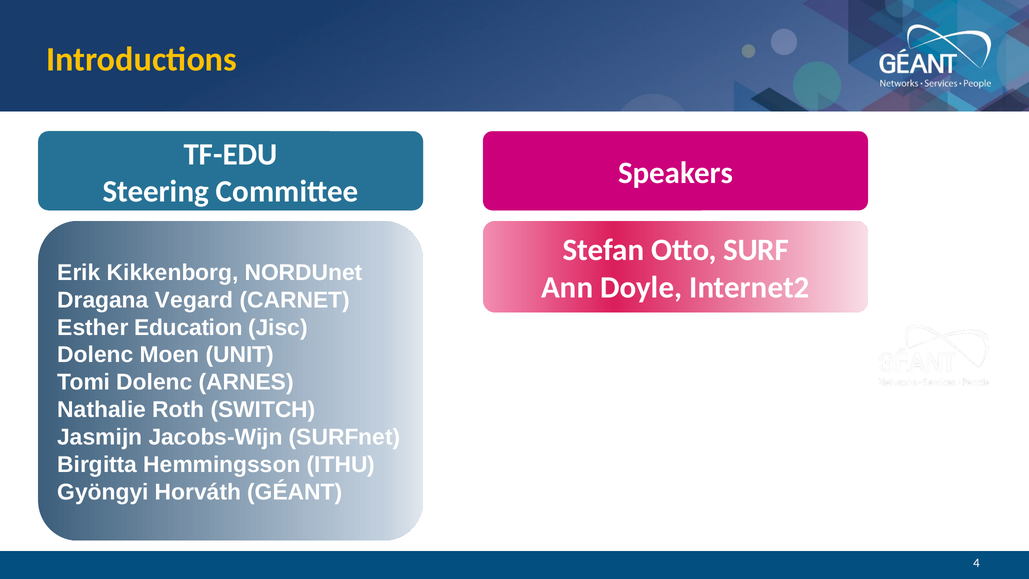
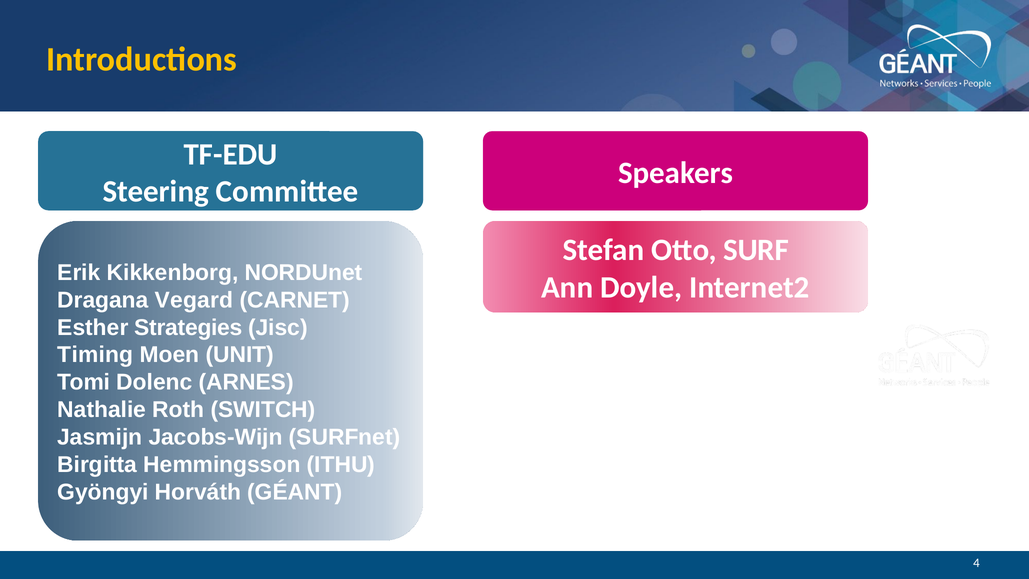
Education: Education -> Strategies (188, 327)
Dolenc: Dolenc -> Timing (95, 355)
